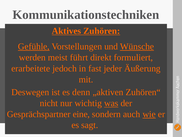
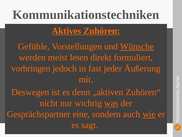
Gefühle underline: present -> none (34, 46)
führt: führt -> lesen (79, 57)
erarbeitete: erarbeitete -> vorbringen (31, 68)
